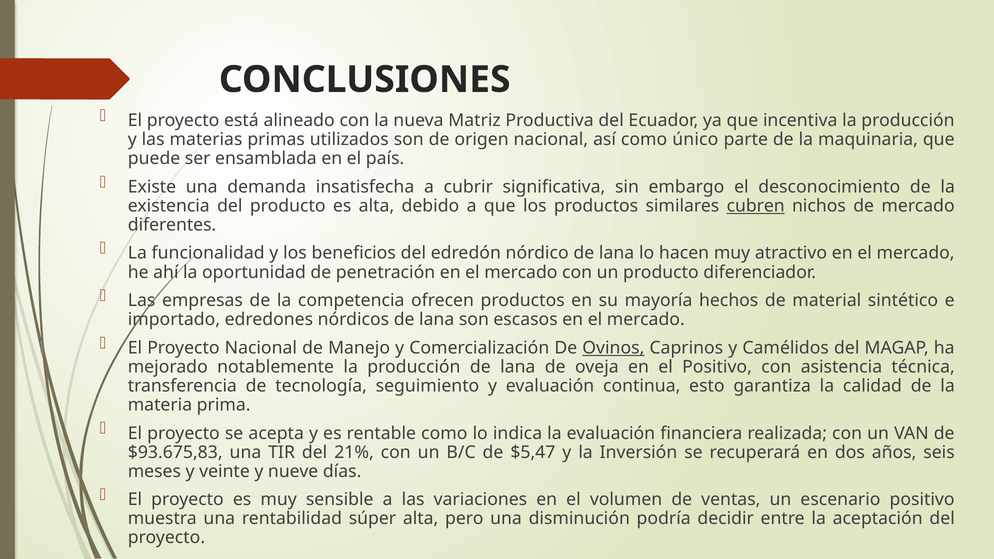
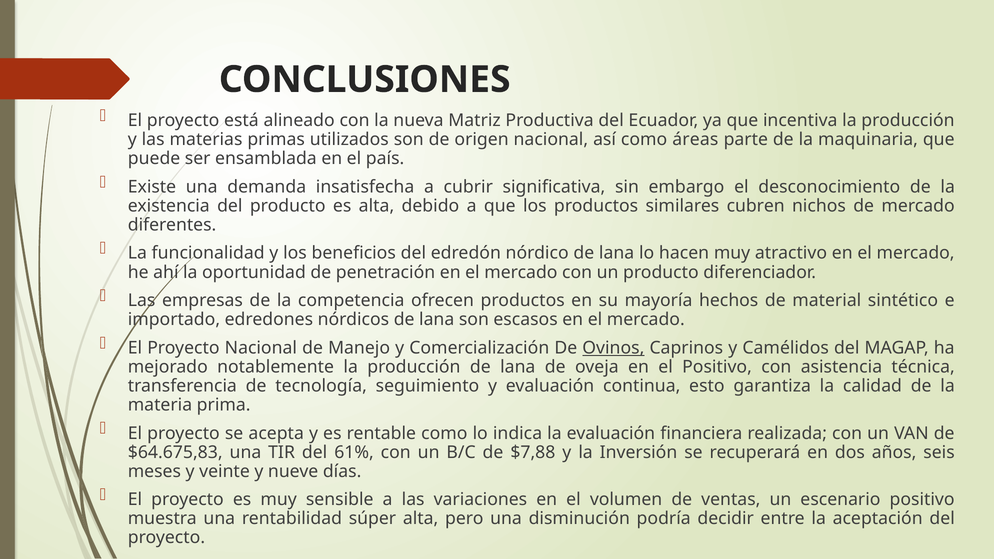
único: único -> áreas (695, 140)
cubren underline: present -> none (756, 206)
$93.675,83: $93.675,83 -> $64.675,83 (175, 452)
21%: 21% -> 61% (354, 452)
$5,47: $5,47 -> $7,88 (533, 452)
